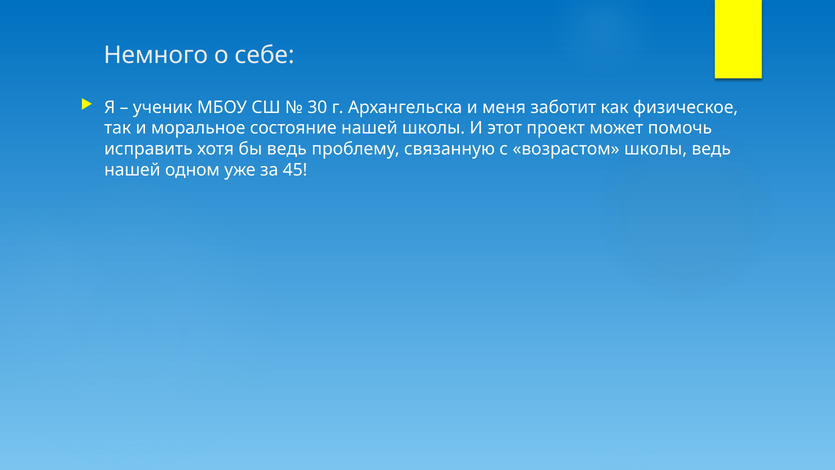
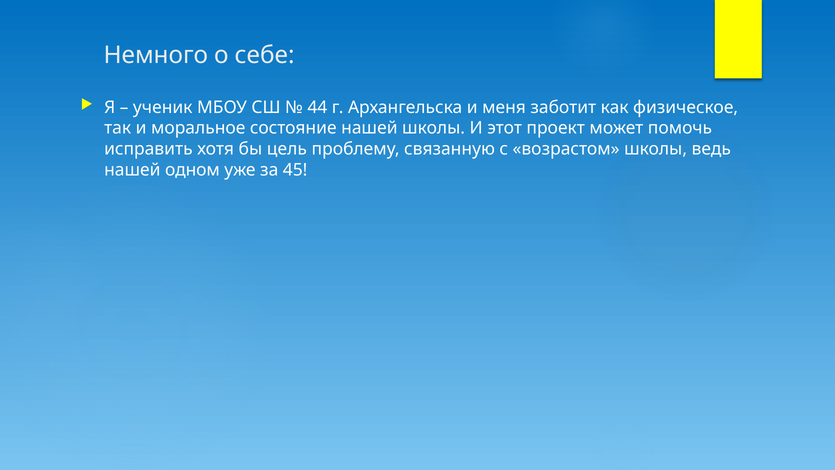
30: 30 -> 44 (317, 107)
бы ведь: ведь -> цель (287, 149)
